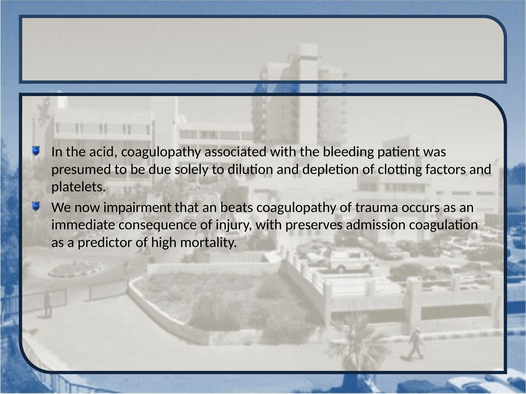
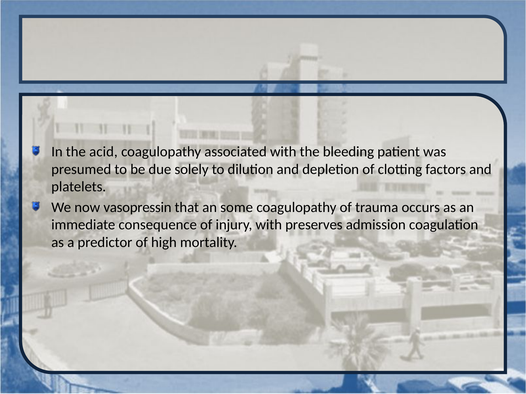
impairment: impairment -> vasopressin (137, 208)
beats: beats -> some (237, 208)
